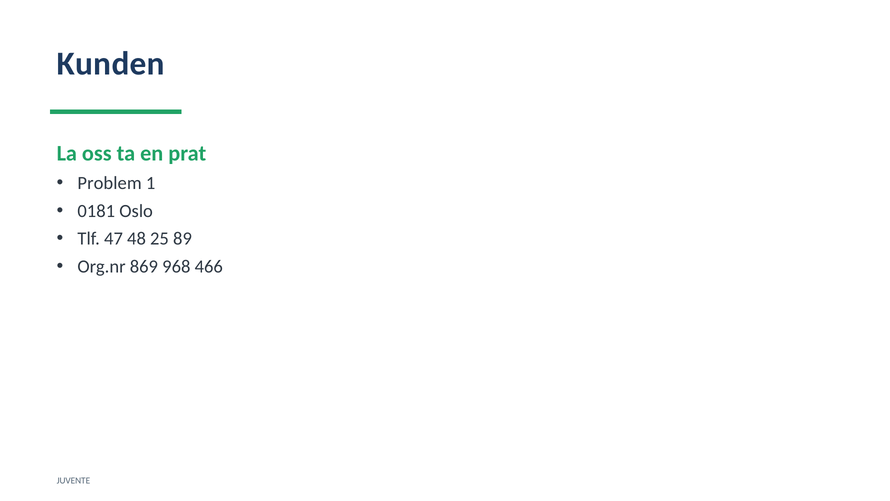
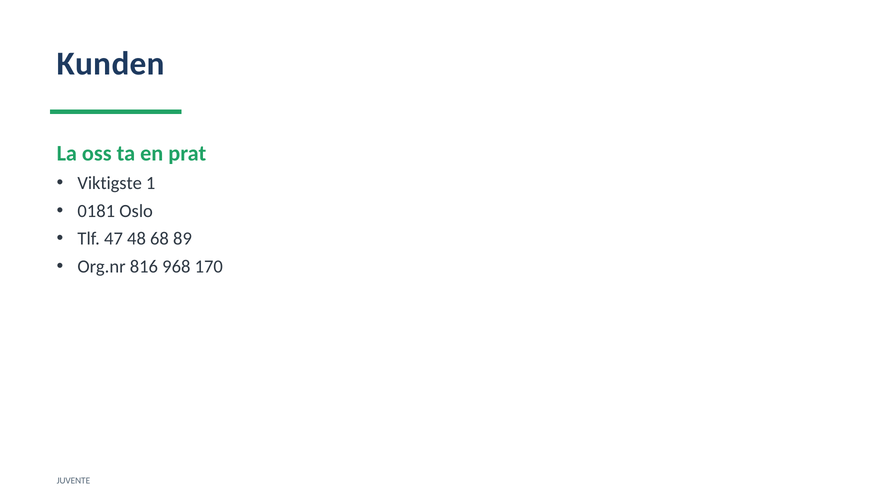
Problem: Problem -> Viktigste (110, 183)
25: 25 -> 68 (159, 239)
869: 869 -> 816 (144, 266)
466: 466 -> 170 (209, 266)
